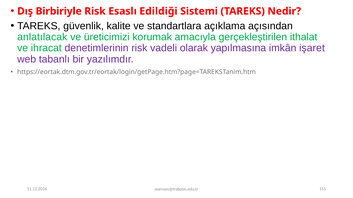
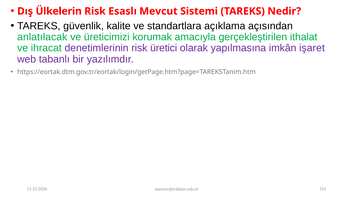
Birbiriyle: Birbiriyle -> Ülkelerin (59, 11)
Edildiği: Edildiği -> Mevcut (158, 11)
vadeli: vadeli -> üretici (164, 48)
